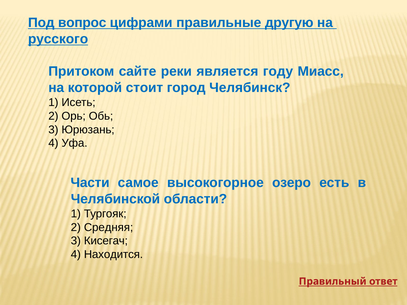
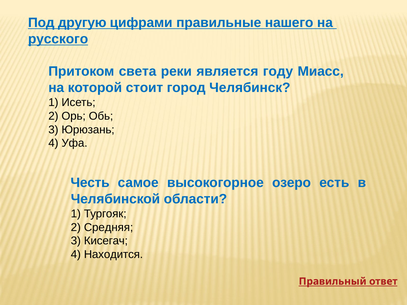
вопрос: вопрос -> другую (82, 23)
другую: другую -> нашего (289, 23)
сайте: сайте -> света (138, 72)
Части: Части -> Честь (90, 183)
